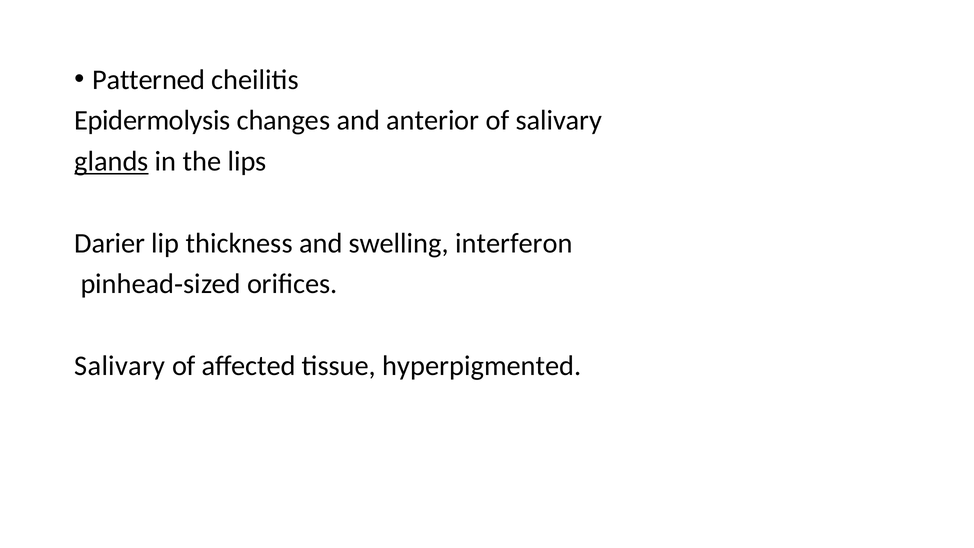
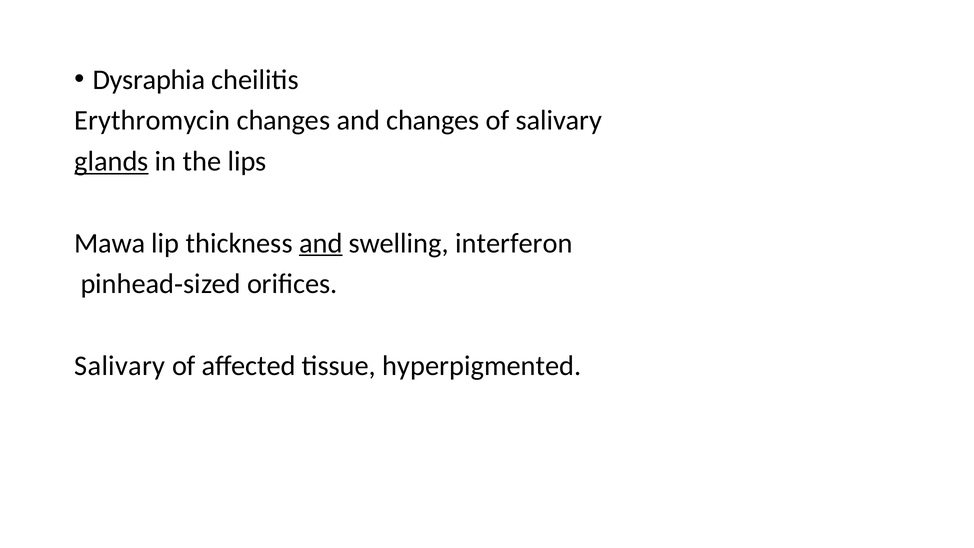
Patterned: Patterned -> Dysraphia (149, 80)
Epidermolysis: Epidermolysis -> Erythromycin (152, 121)
and anterior: anterior -> changes (433, 121)
Darier: Darier -> Mawa (110, 243)
and underline: none -> present (321, 243)
